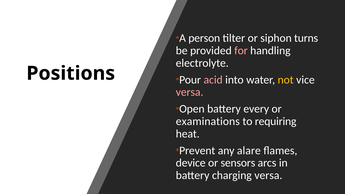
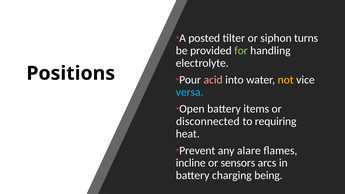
person: person -> posted (204, 38)
for colour: pink -> light green (241, 51)
versa colour: pink -> light blue (190, 92)
every: every -> items (256, 109)
examinations: examinations -> disconnected (208, 121)
device: device -> incline (191, 163)
charging versa: versa -> being (268, 175)
